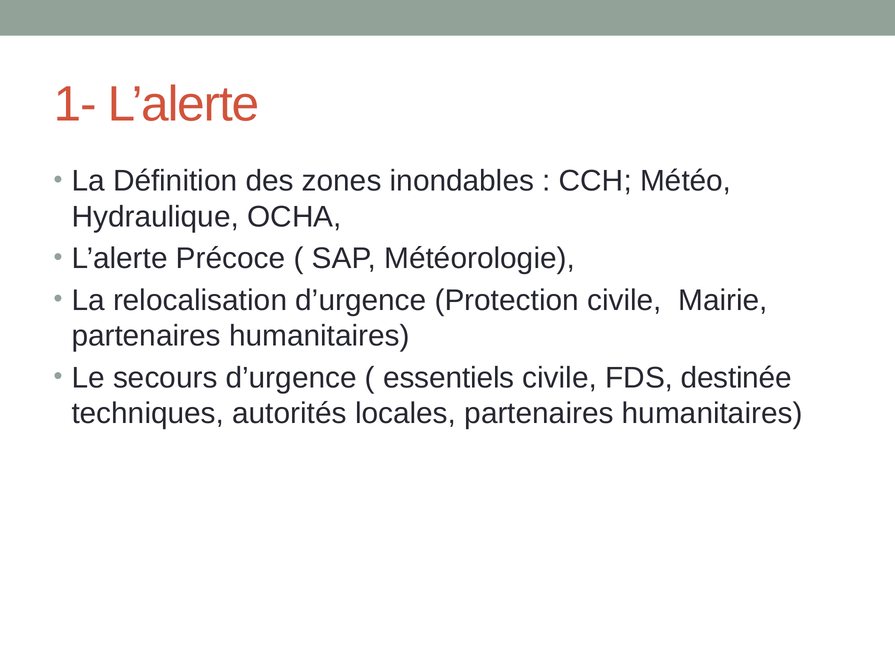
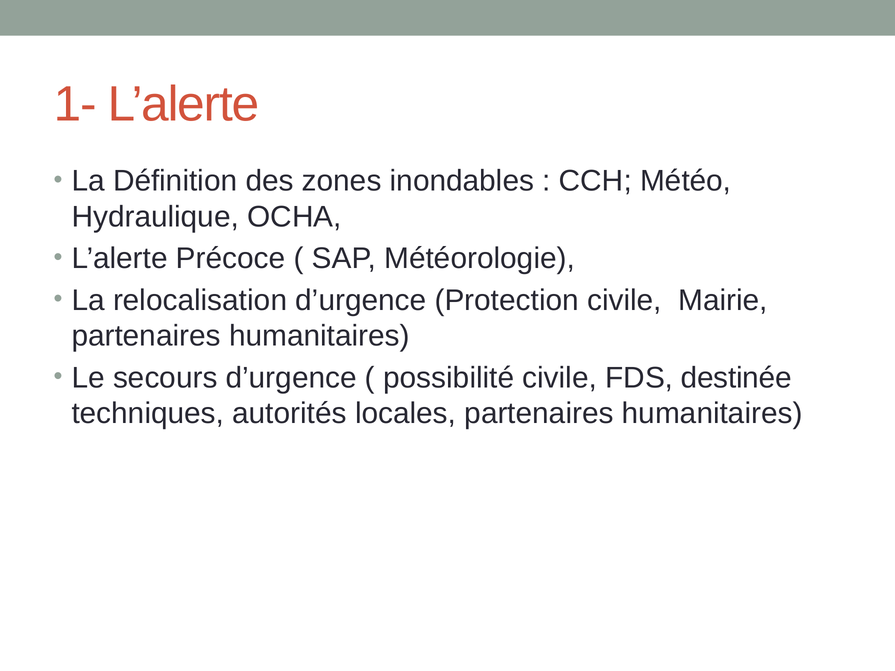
essentiels: essentiels -> possibilité (449, 378)
